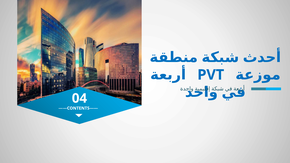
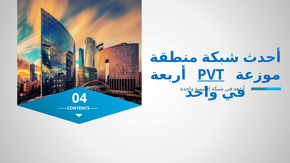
PVT underline: none -> present (211, 75)
